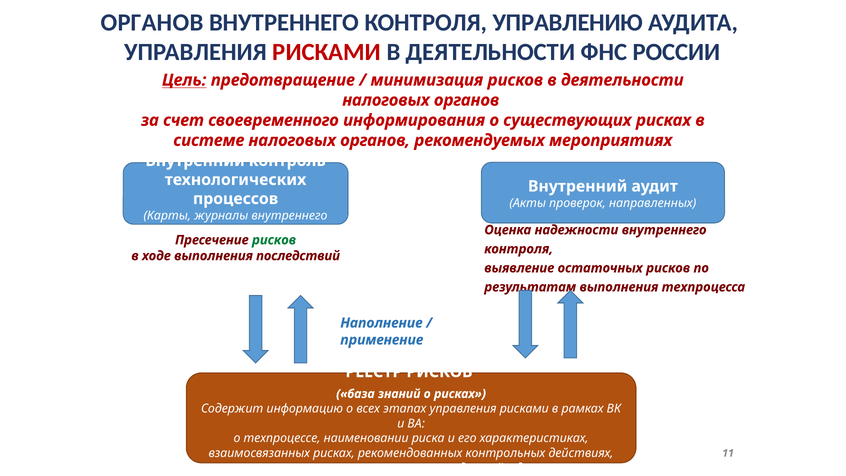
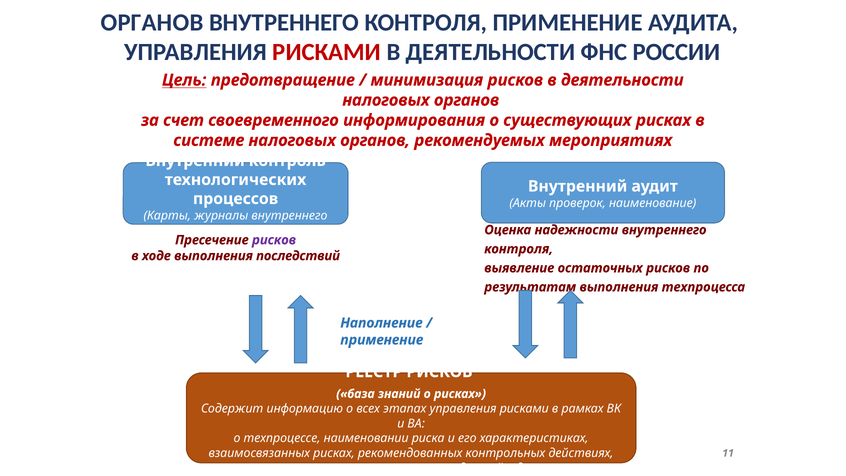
КОНТРОЛЯ УПРАВЛЕНИЮ: УПРАВЛЕНИЮ -> ПРИМЕНЕНИЕ (568, 22)
направленных: направленных -> наименование (653, 203)
рисков colour: green -> purple (274, 240)
